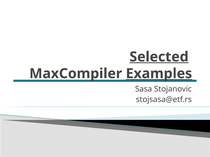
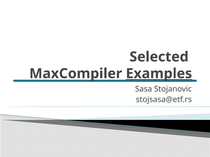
Selected underline: present -> none (159, 57)
